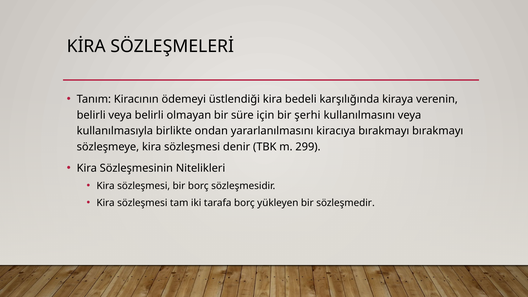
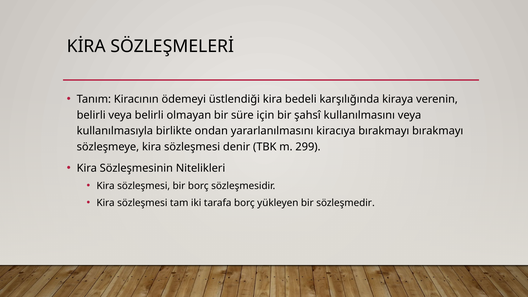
şerhi: şerhi -> şahsî (307, 115)
